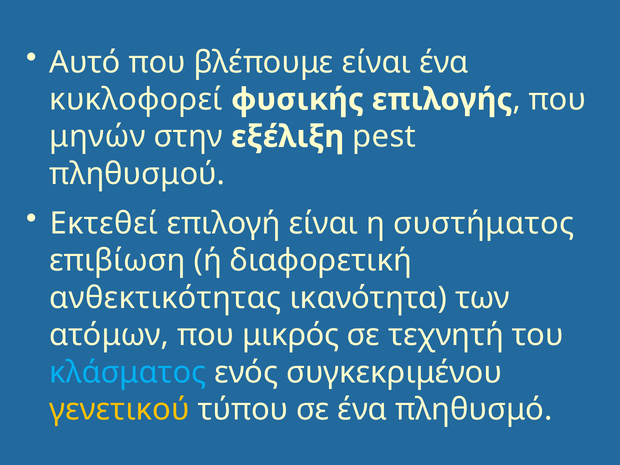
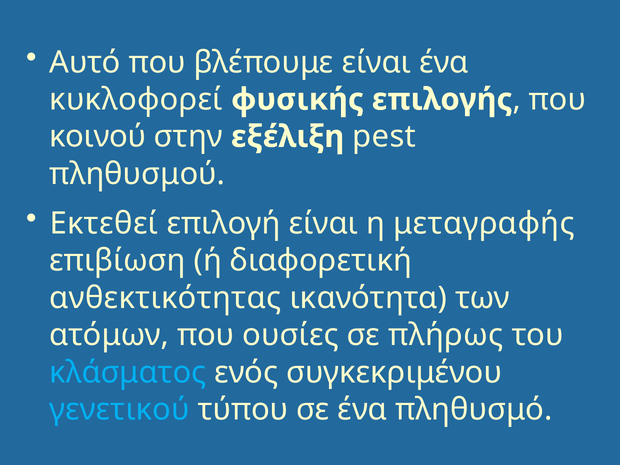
μηνών: μηνών -> κοινού (98, 137)
συστήματος: συστήματος -> μεταγραφής (484, 223)
μικρός: μικρός -> ουσίες (291, 335)
τεχνητή: τεχνητή -> πλήρως (446, 335)
γενετικού colour: yellow -> light blue (120, 409)
